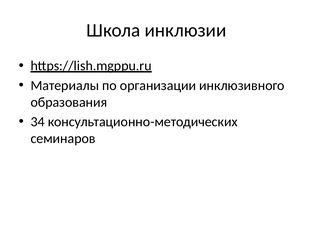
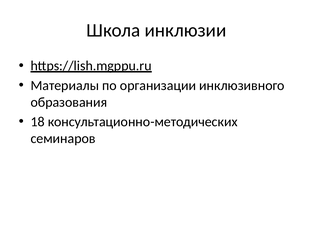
34: 34 -> 18 (38, 122)
